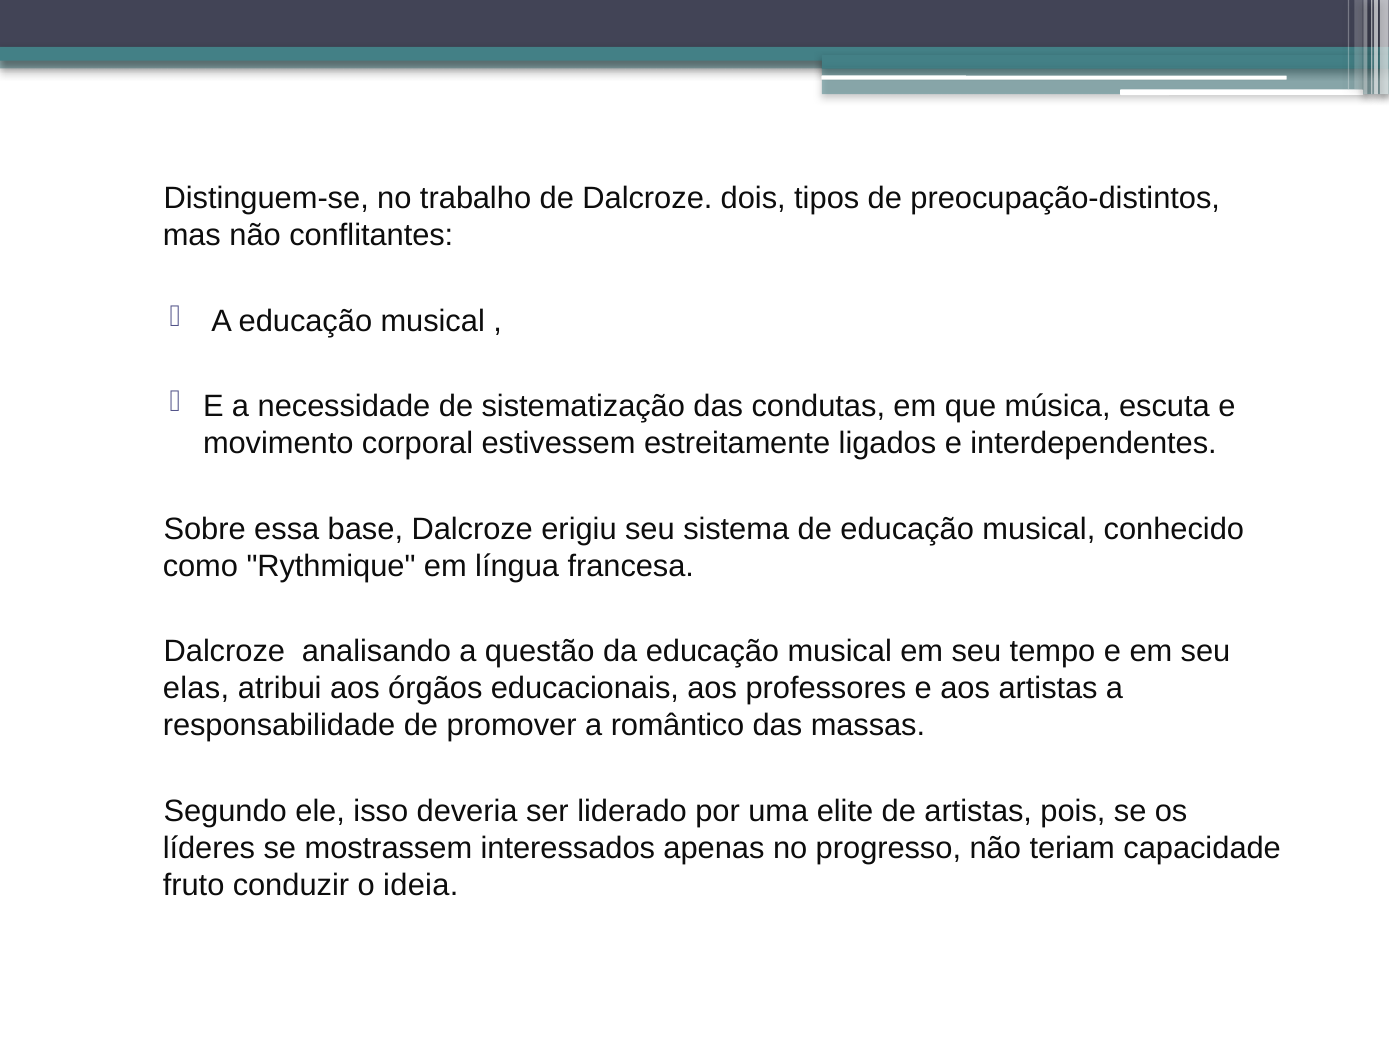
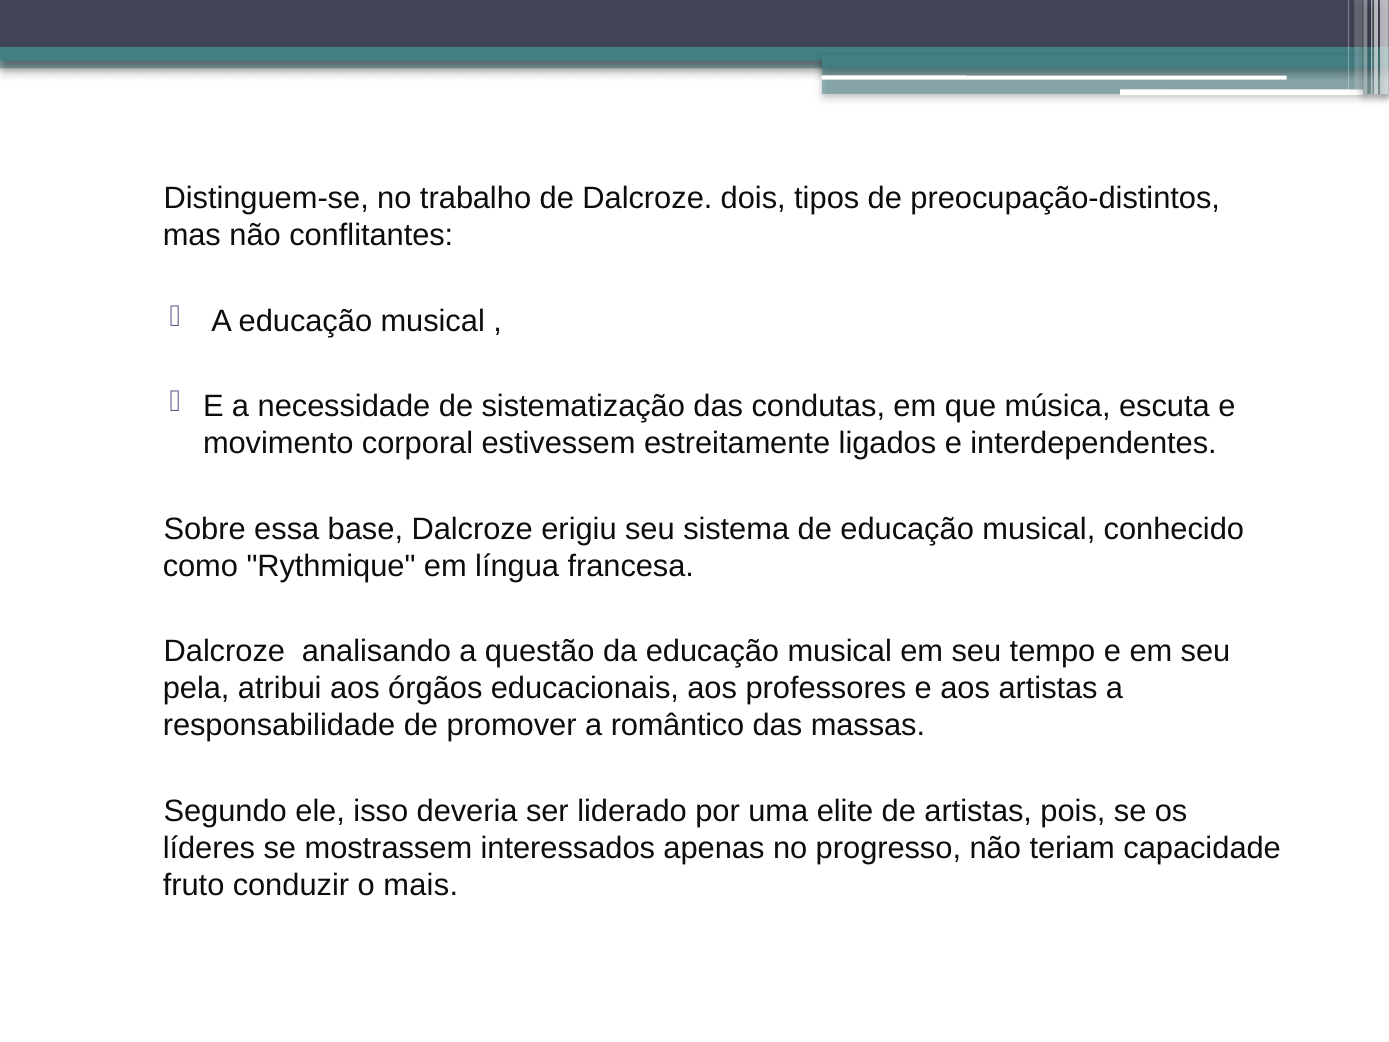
elas: elas -> pela (196, 688)
ideia: ideia -> mais (421, 885)
